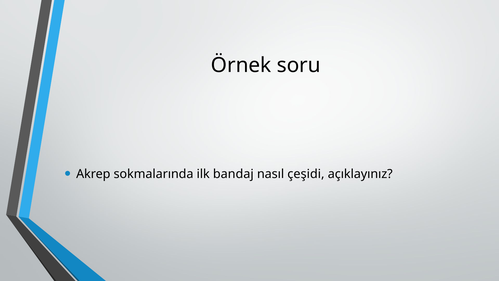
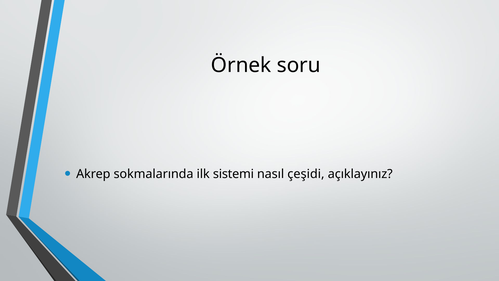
bandaj: bandaj -> sistemi (233, 174)
